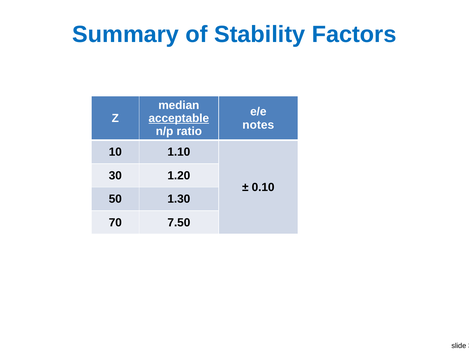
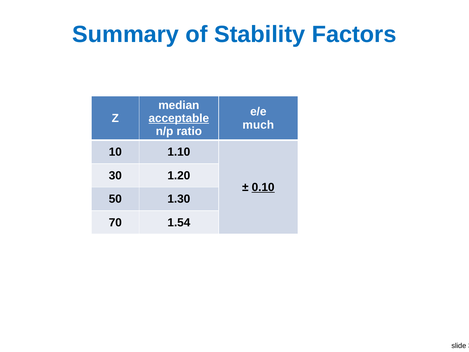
notes: notes -> much (258, 125)
0.10 underline: none -> present (263, 187)
7.50: 7.50 -> 1.54 (179, 222)
